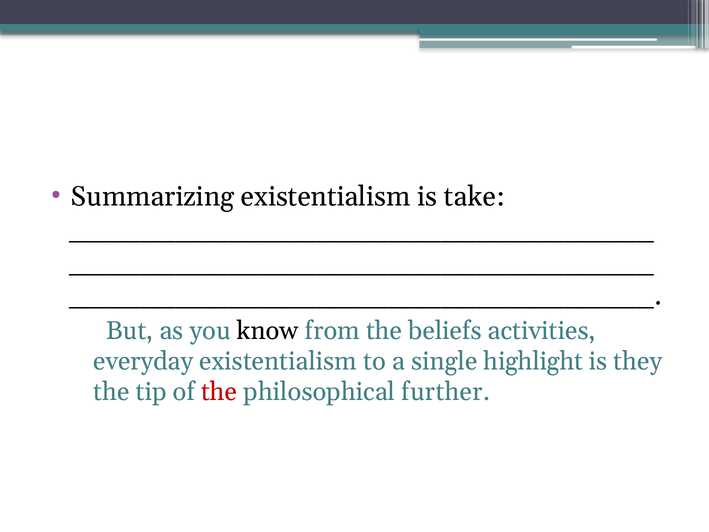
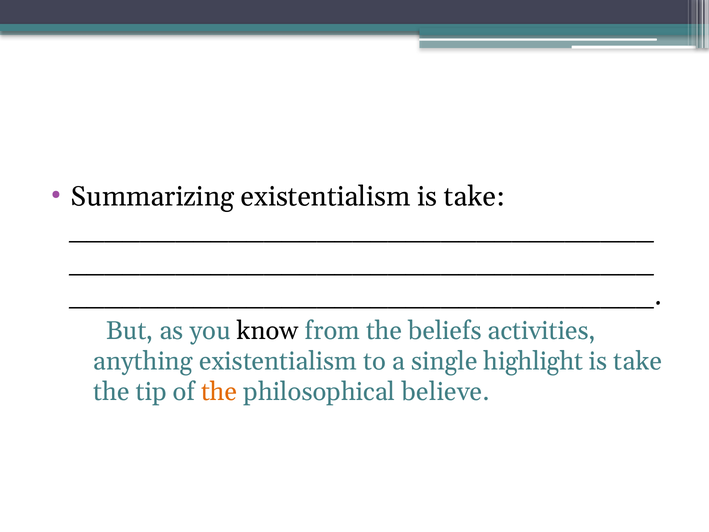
everyday: everyday -> anything (143, 361)
they: they -> take (638, 361)
the colour: red -> orange (219, 392)
further: further -> believe (446, 392)
